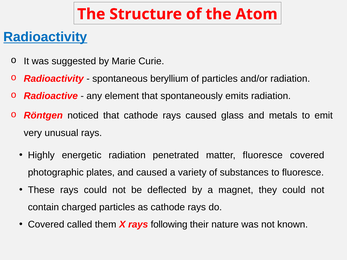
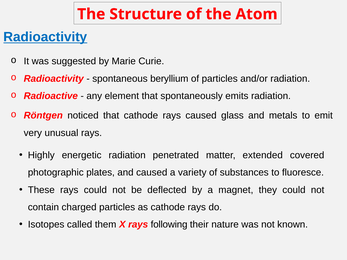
matter fluoresce: fluoresce -> extended (263, 155)
Covered: Covered -> Isotopes (46, 225)
